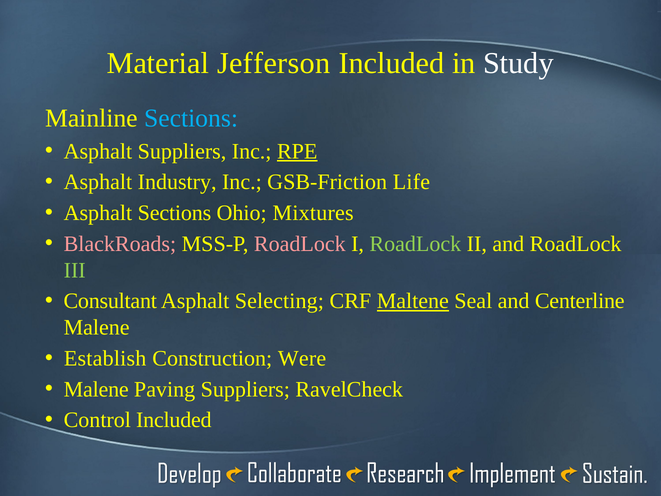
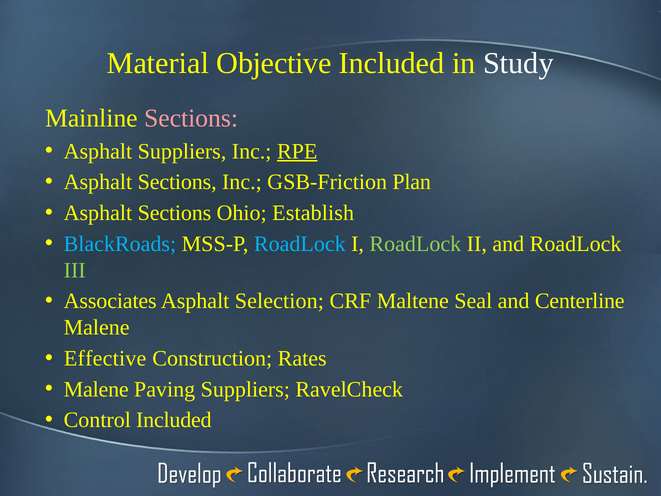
Jefferson: Jefferson -> Objective (274, 63)
Sections colour: light blue -> pink (191, 118)
Industry: Industry -> Sections (177, 182)
Life: Life -> Plan (412, 182)
Mixtures: Mixtures -> Establish (313, 213)
BlackRoads colour: pink -> light blue (120, 244)
RoadLock colour: pink -> light blue (300, 244)
Consultant: Consultant -> Associates (110, 301)
Selecting: Selecting -> Selection (279, 301)
Maltene underline: present -> none (413, 301)
Establish: Establish -> Effective (105, 358)
Were: Were -> Rates (302, 358)
